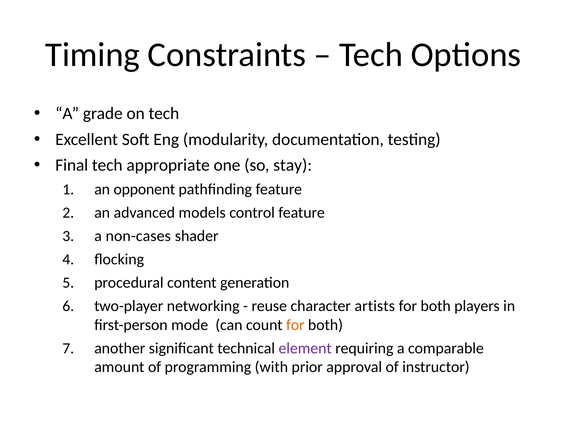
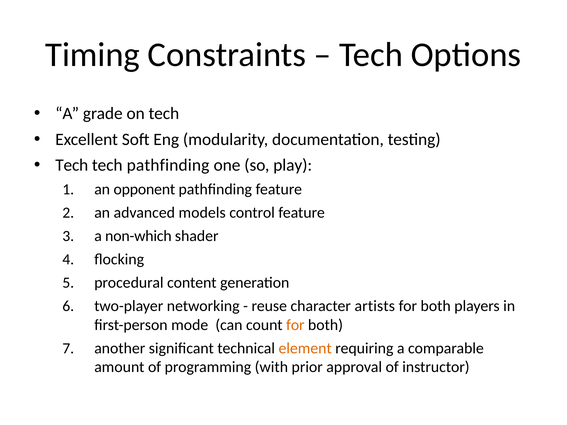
Final: Final -> Tech (72, 165)
tech appropriate: appropriate -> pathfinding (168, 165)
stay: stay -> play (293, 165)
non-cases: non-cases -> non-which (138, 236)
element colour: purple -> orange (305, 348)
